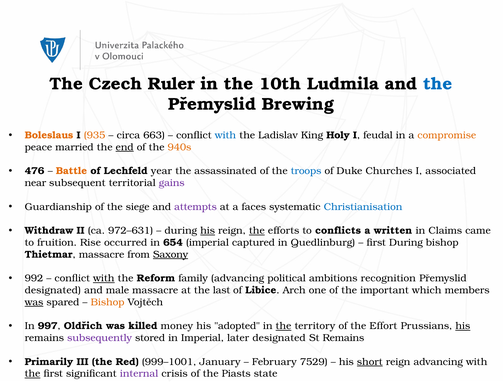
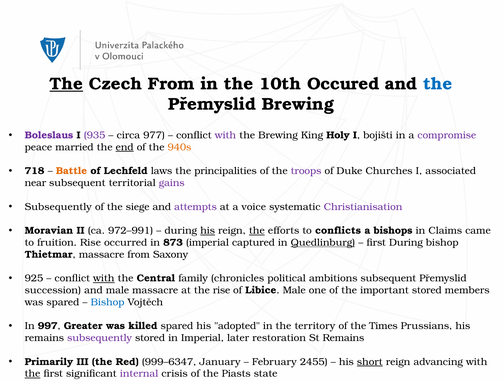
The underline: none -> present (66, 84)
Czech Ruler: Ruler -> From (171, 84)
Ludmila: Ludmila -> Occured (343, 84)
Boleslaus colour: orange -> purple (49, 135)
935 colour: orange -> purple (95, 135)
663: 663 -> 977 (154, 135)
with colour: blue -> purple (225, 135)
the Ladislav: Ladislav -> Brewing (278, 135)
feudal: feudal -> bojišti (378, 135)
compromise colour: orange -> purple (447, 135)
476: 476 -> 718 (35, 171)
year: year -> laws (162, 171)
assassinated: assassinated -> principalities (225, 171)
troops colour: blue -> purple (306, 171)
Guardianship: Guardianship -> Subsequently (58, 207)
faces: faces -> voice (254, 207)
Christianisation colour: blue -> purple (363, 207)
Withdraw: Withdraw -> Moravian (49, 231)
972–631: 972–631 -> 972–991 (131, 231)
written: written -> bishops (393, 231)
654: 654 -> 873 (173, 243)
Quedlinburg underline: none -> present (323, 243)
Saxony underline: present -> none (171, 255)
992: 992 -> 925 (34, 279)
Reform: Reform -> Central (156, 279)
family advancing: advancing -> chronicles (238, 279)
ambitions recognition: recognition -> subsequent (388, 279)
designated: designated -> succession (53, 290)
the last: last -> rise (222, 290)
Libice Arch: Arch -> Male (294, 290)
important which: which -> stored (427, 290)
was underline: present -> none (34, 302)
Bishop colour: orange -> blue (108, 302)
Oldřich: Oldřich -> Greater (83, 326)
killed money: money -> spared (177, 326)
the underline: present -> none (283, 326)
Effort: Effort -> Times (383, 326)
his underline: present -> none (463, 326)
later designated: designated -> restoration (279, 338)
999–1001: 999–1001 -> 999–6347 (169, 362)
7529: 7529 -> 2455 (314, 362)
